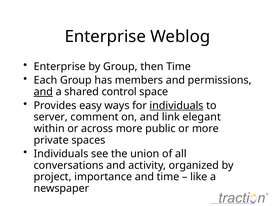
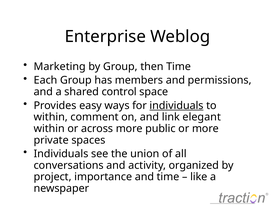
Enterprise: Enterprise -> Marketing (60, 67)
and underline: present -> none (43, 92)
server: server -> within (51, 117)
